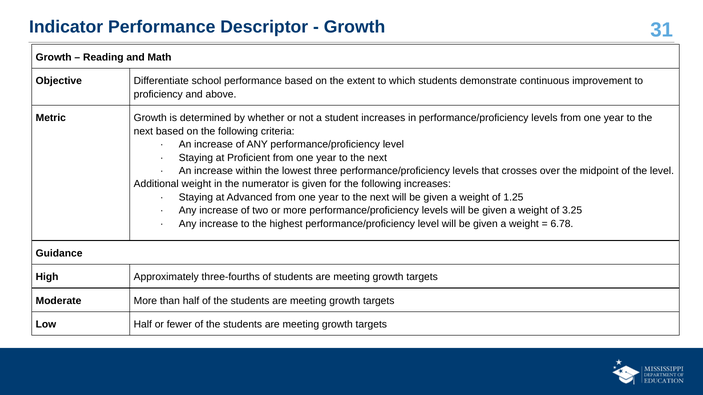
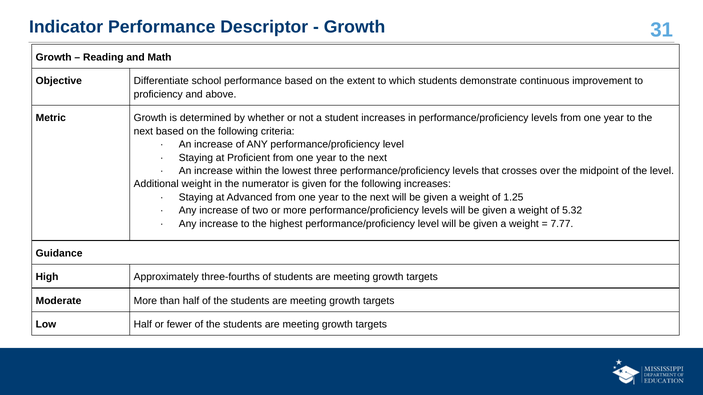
3.25: 3.25 -> 5.32 (572, 211)
6.78: 6.78 -> 7.77 (562, 224)
